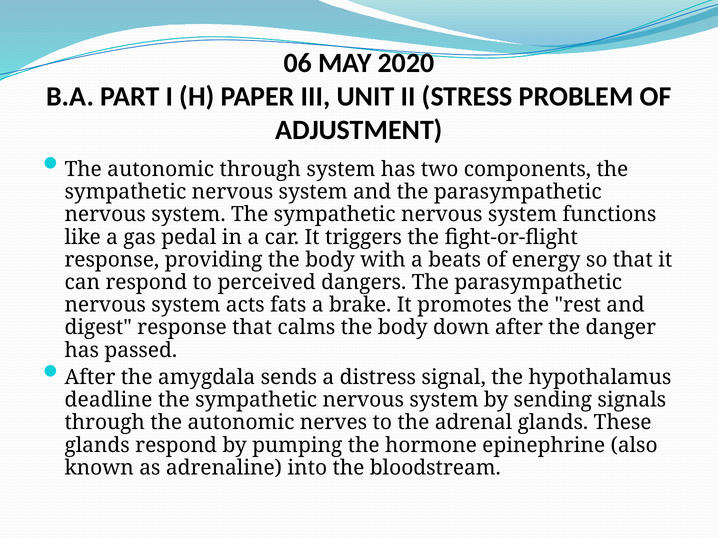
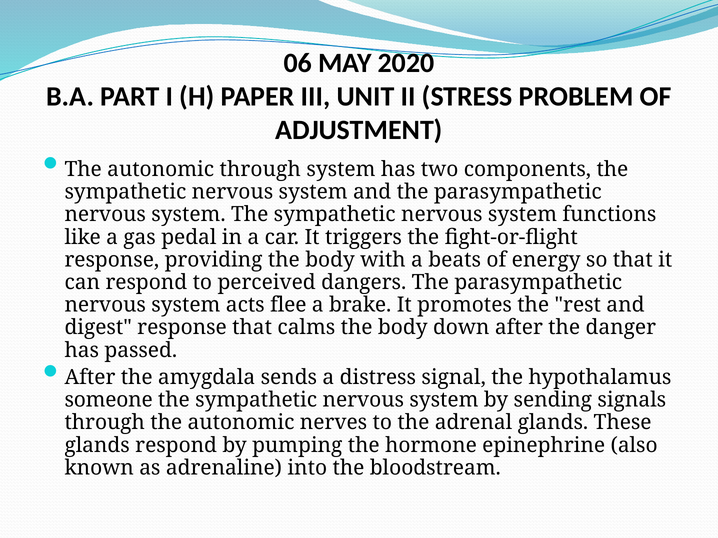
fats: fats -> flee (288, 305)
deadline: deadline -> someone (109, 400)
